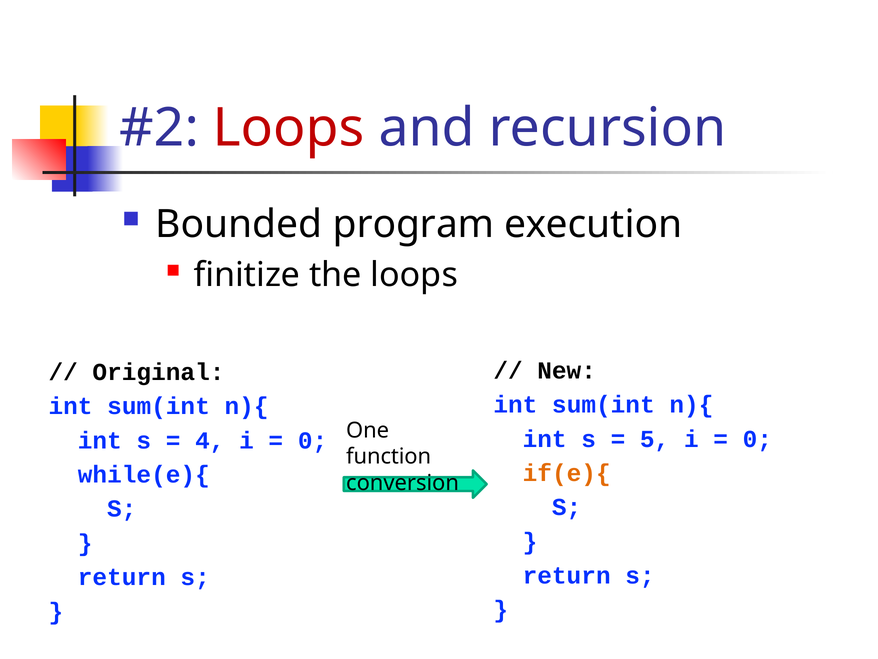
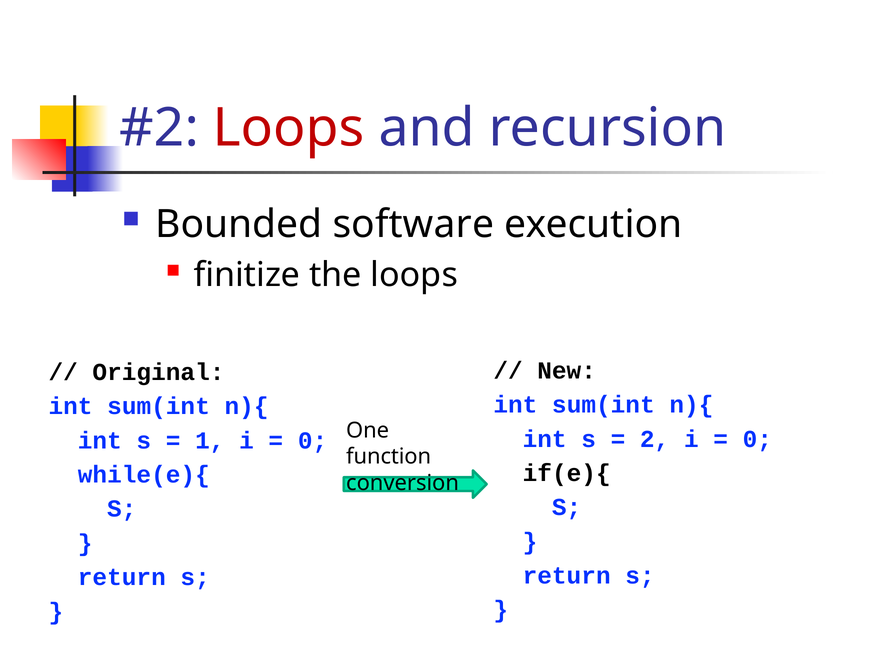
program: program -> software (413, 224)
5: 5 -> 2 (655, 439)
4: 4 -> 1 (210, 440)
if(e){ colour: orange -> black (567, 473)
